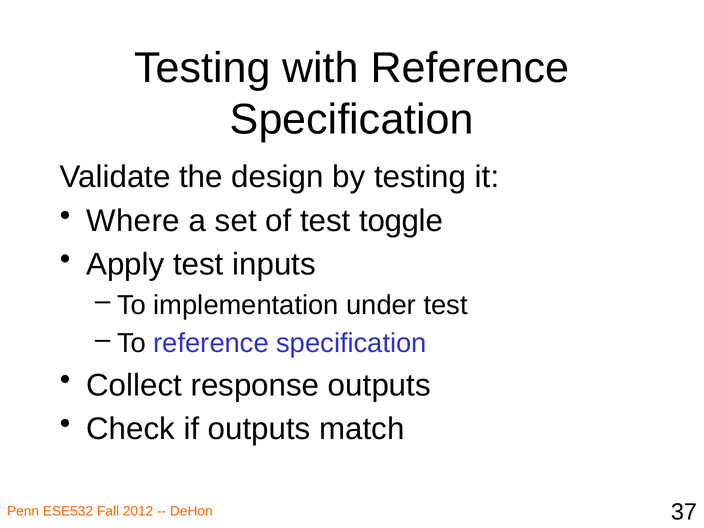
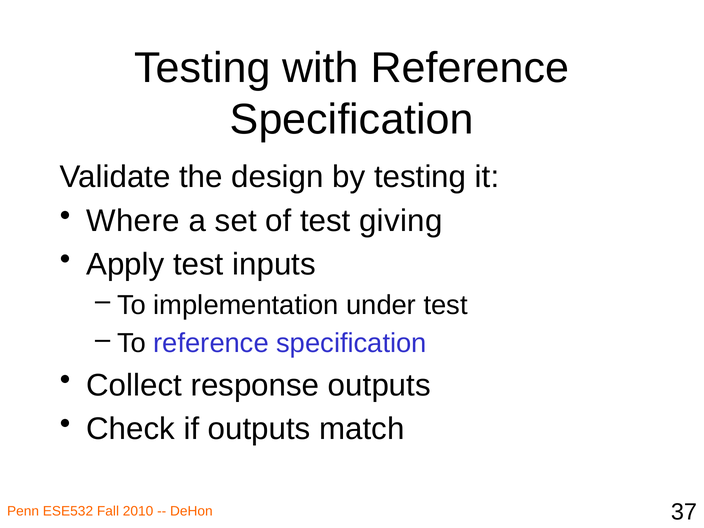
toggle: toggle -> giving (401, 221)
2012: 2012 -> 2010 (138, 511)
